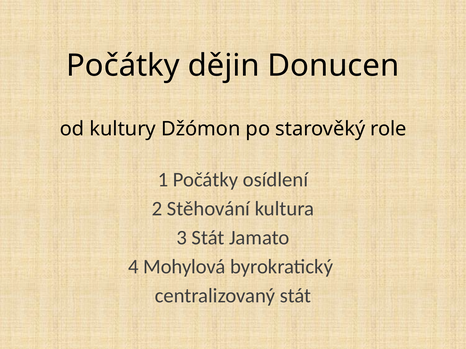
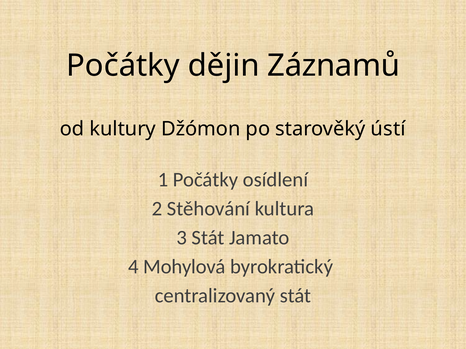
Donucen: Donucen -> Záznamů (334, 66)
role: role -> ústí (388, 129)
